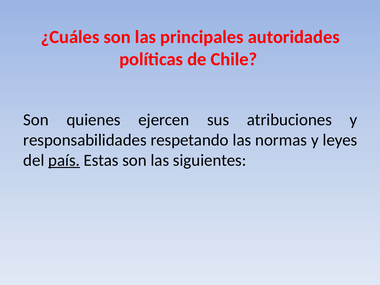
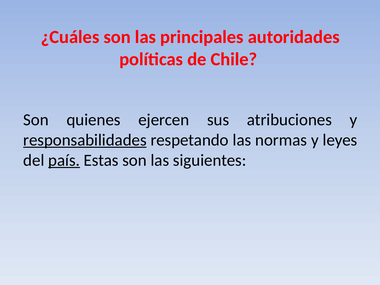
responsabilidades underline: none -> present (85, 140)
